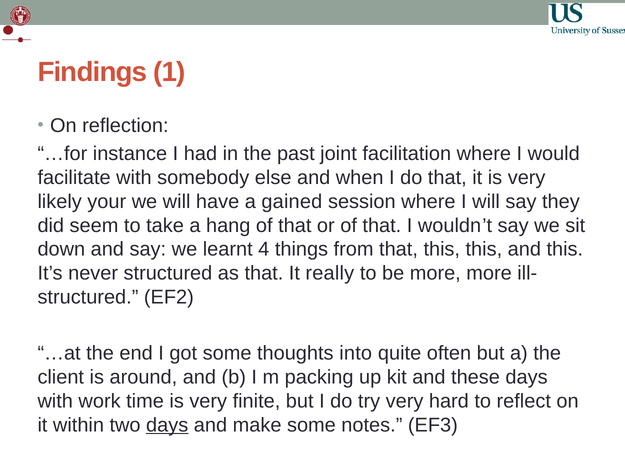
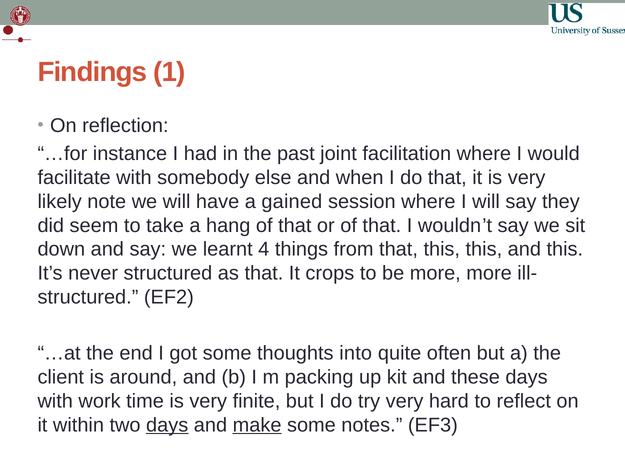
your: your -> note (107, 202)
really: really -> crops (330, 274)
make underline: none -> present (257, 426)
